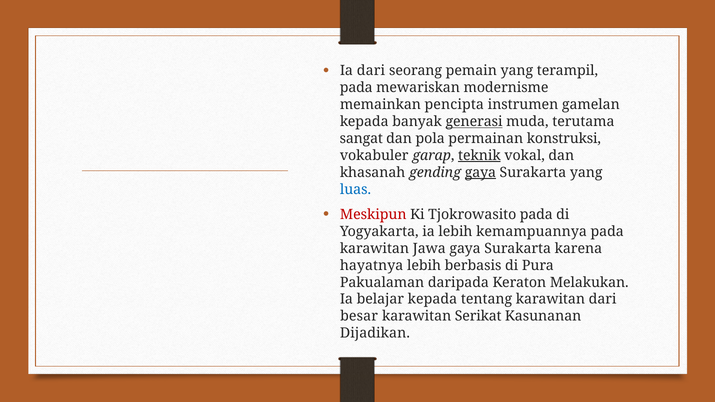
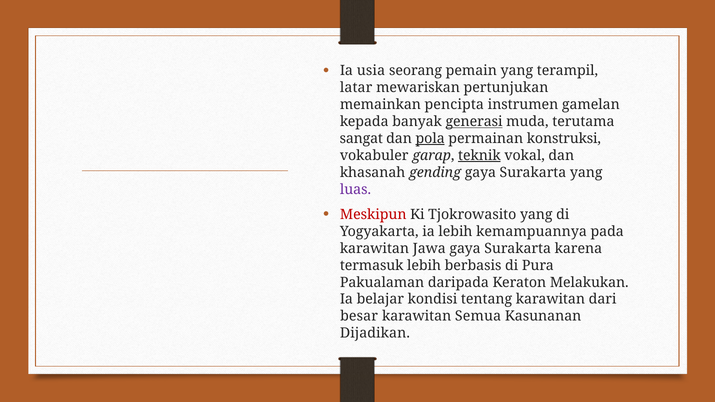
Ia dari: dari -> usia (371, 71)
pada: pada -> latar (356, 88)
modernisme: modernisme -> pertunjukan (506, 88)
pola underline: none -> present (430, 139)
gaya underline: present -> none (480, 173)
luas colour: blue -> purple (355, 190)
Tjokrowasito pada: pada -> yang (536, 215)
hayatnya: hayatnya -> termasuk (372, 266)
belajar kepada: kepada -> kondisi (432, 299)
Serikat: Serikat -> Semua (478, 316)
